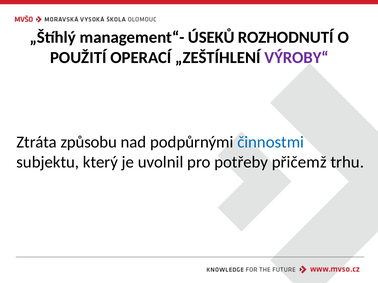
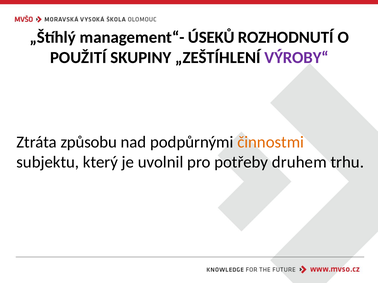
OPERACÍ: OPERACÍ -> SKUPINY (141, 58)
činnostmi colour: blue -> orange (271, 142)
přičemž: přičemž -> druhem (299, 162)
